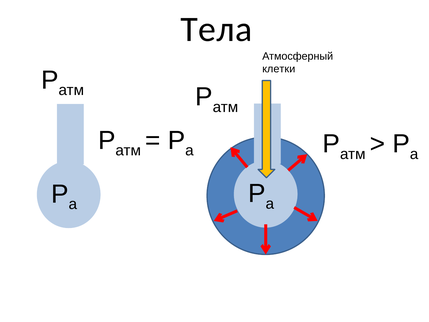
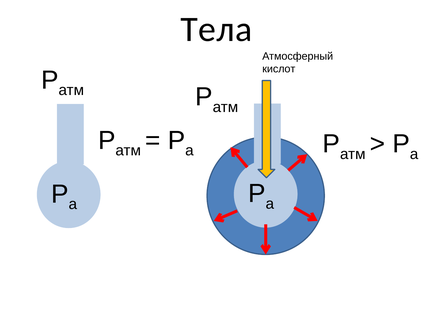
клетки: клетки -> кислот (279, 69)
